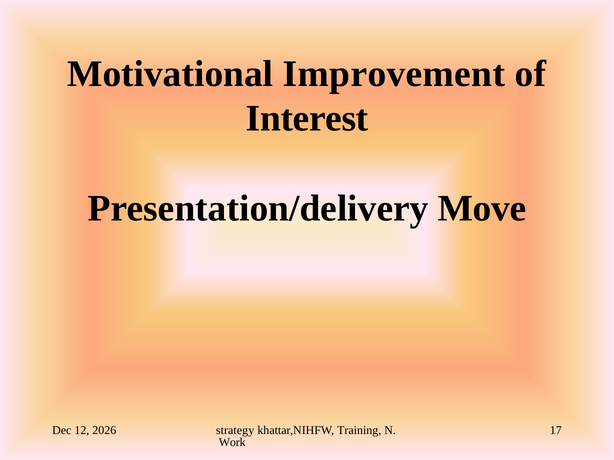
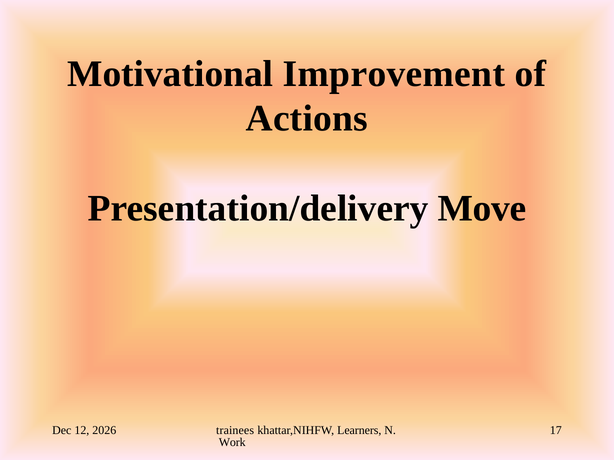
Interest: Interest -> Actions (307, 119)
strategy: strategy -> trainees (235, 431)
Training: Training -> Learners (359, 431)
